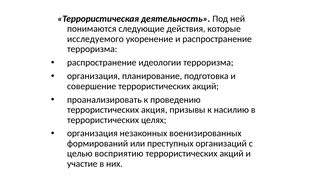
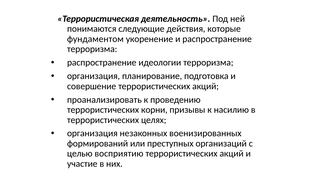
исследуемого: исследуемого -> фундаментом (95, 39)
акция: акция -> корни (154, 110)
